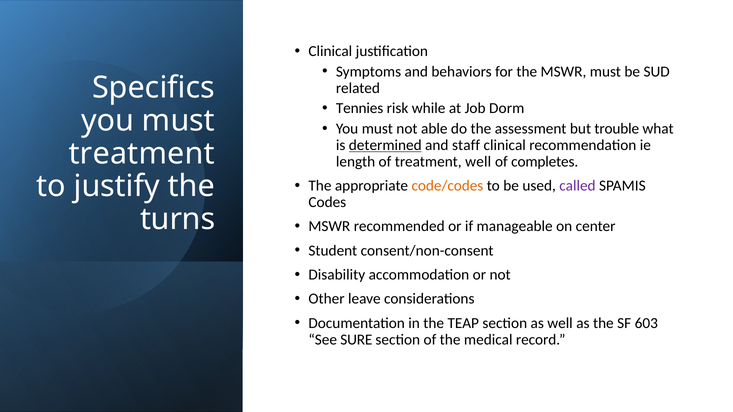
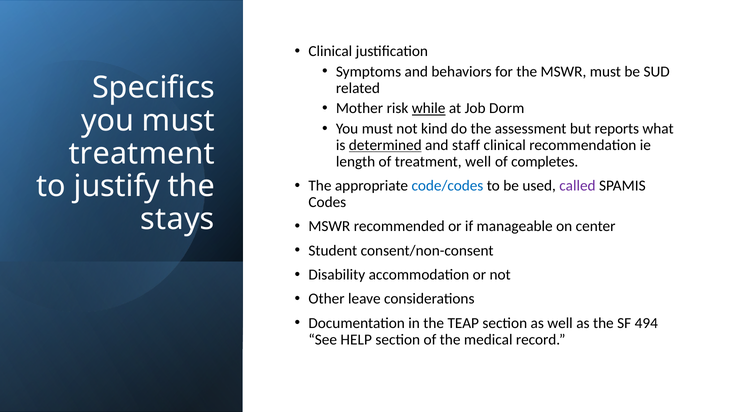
Tennies: Tennies -> Mother (360, 108)
while underline: none -> present (429, 108)
able: able -> kind (434, 129)
trouble: trouble -> reports (617, 129)
code/codes colour: orange -> blue (447, 186)
turns: turns -> stays (177, 219)
603: 603 -> 494 (646, 323)
SURE: SURE -> HELP (356, 340)
